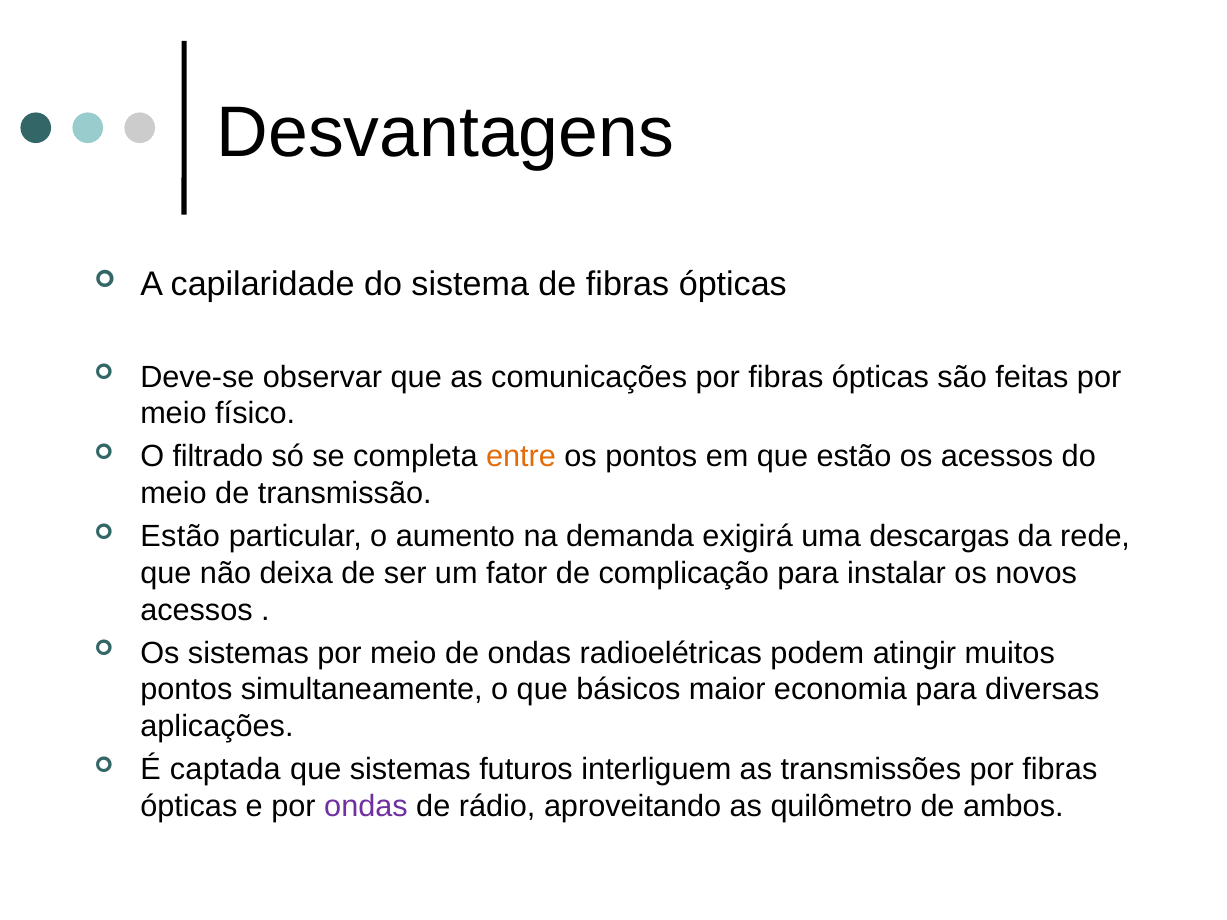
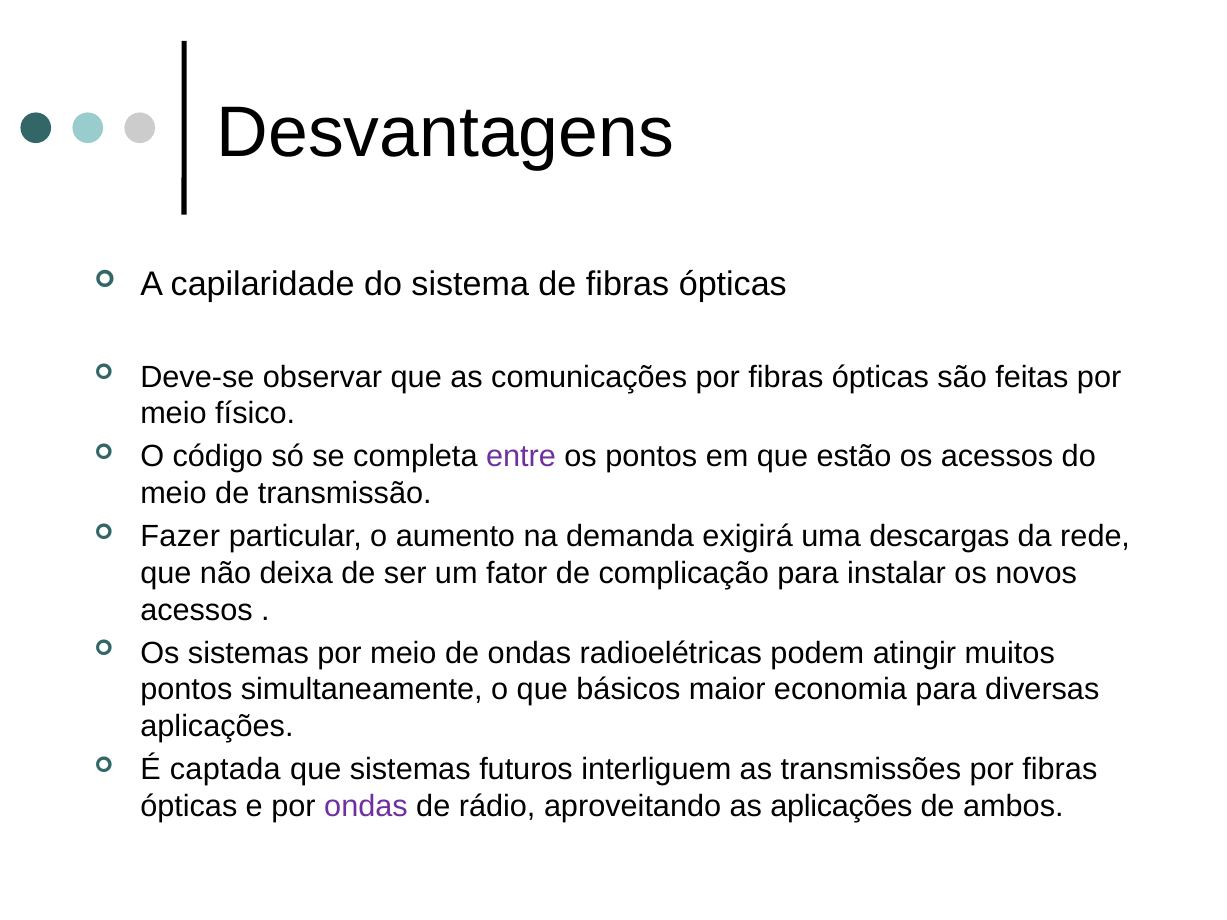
filtrado: filtrado -> código (218, 457)
entre colour: orange -> purple (521, 457)
Estão: Estão -> Fazer (180, 537)
as quilômetro: quilômetro -> aplicações (841, 807)
